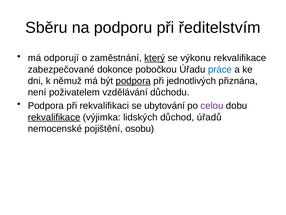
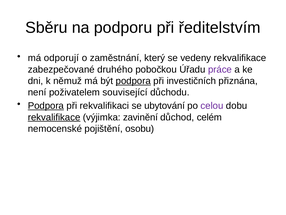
který underline: present -> none (155, 58)
výkonu: výkonu -> vedeny (196, 58)
dokonce: dokonce -> druhého (115, 69)
práce colour: blue -> purple (220, 69)
jednotlivých: jednotlivých -> investičních (191, 81)
vzdělávání: vzdělávání -> související (125, 92)
Podpora underline: none -> present (46, 106)
lidských: lidských -> zavinění (140, 117)
úřadů: úřadů -> celém (209, 117)
